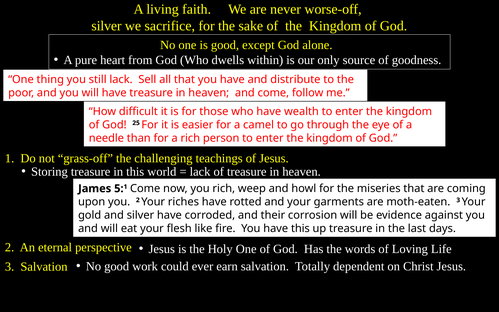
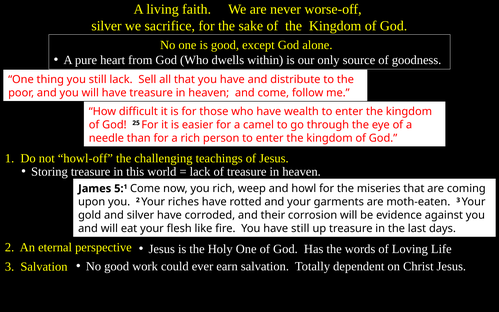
grass-off: grass-off -> howl-off (85, 158)
have this: this -> still (300, 228)
